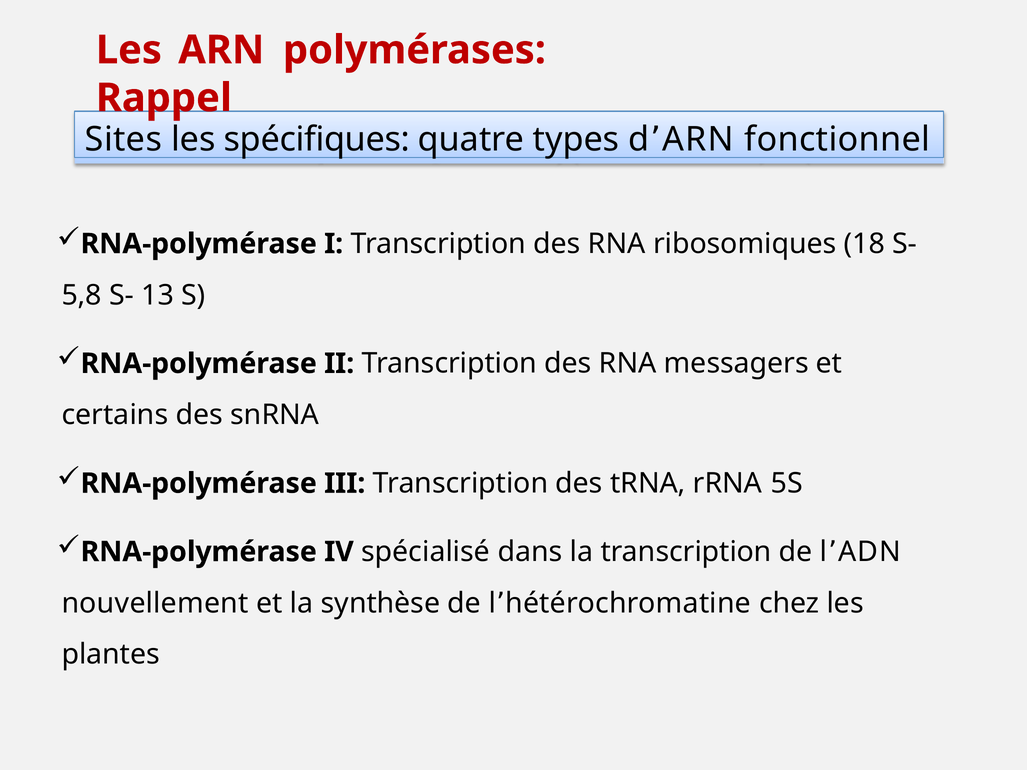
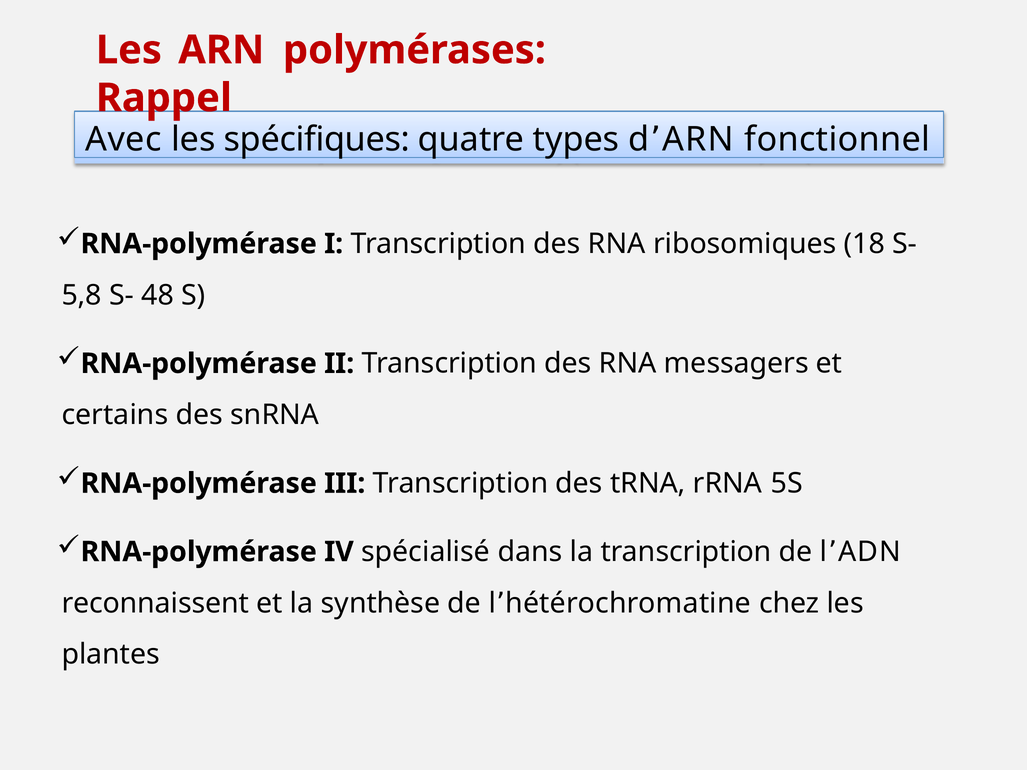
Sites: Sites -> Avec (123, 139)
13: 13 -> 48 (158, 295)
nouvellement: nouvellement -> reconnaissent (155, 603)
